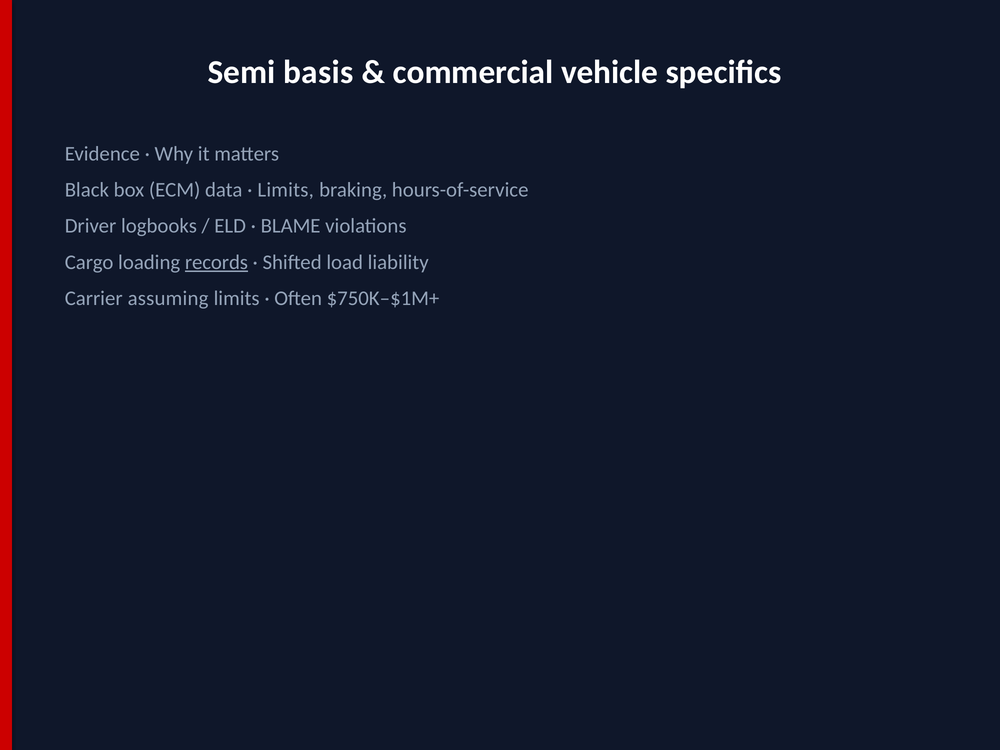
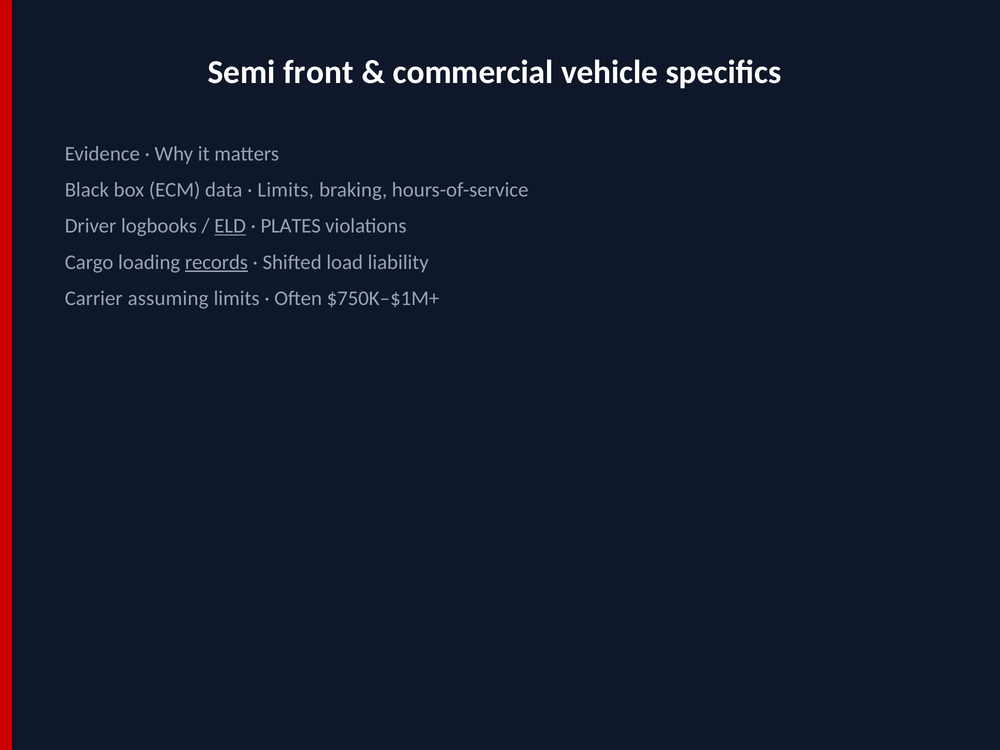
basis: basis -> front (318, 72)
ELD underline: none -> present (230, 226)
BLAME: BLAME -> PLATES (291, 226)
